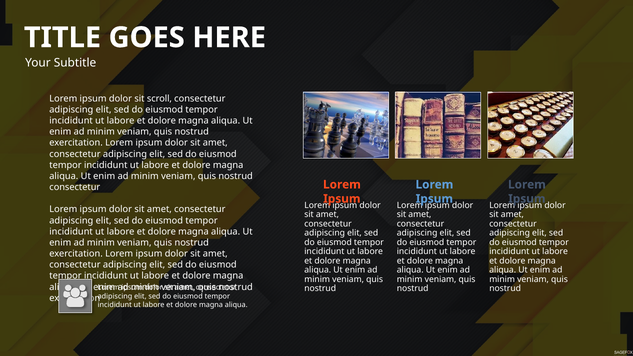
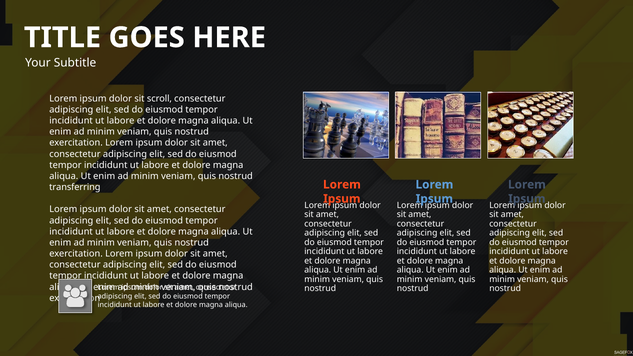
consectetur: consectetur -> transferring (75, 187)
